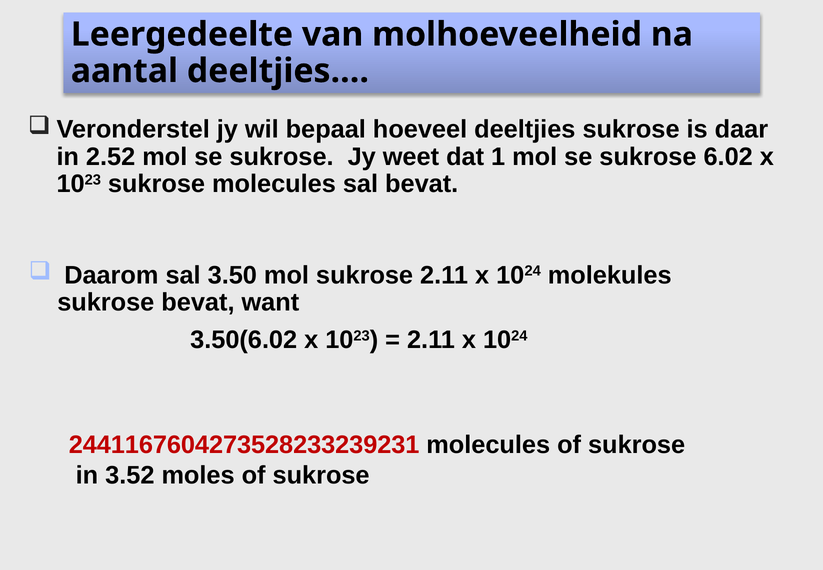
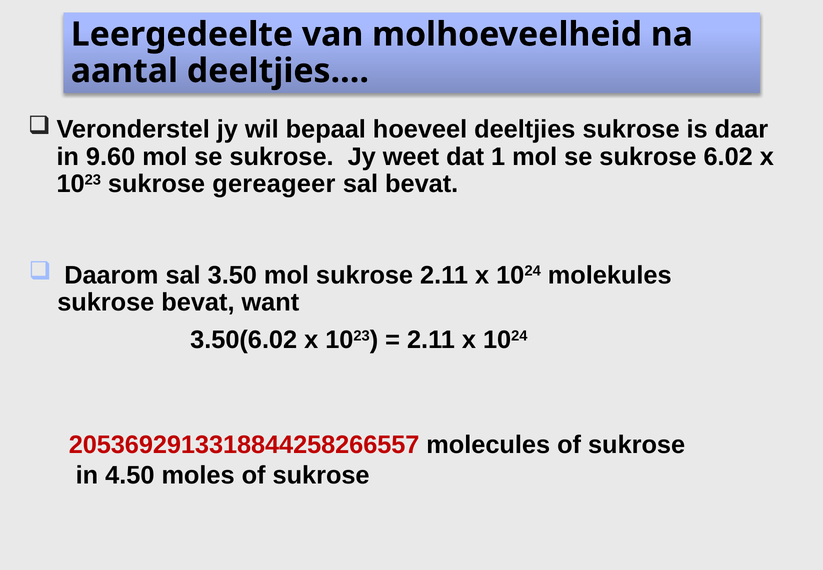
2.52: 2.52 -> 9.60 (111, 157)
sukrose molecules: molecules -> gereageer (274, 184)
2441167604273528233239231: 2441167604273528233239231 -> 2053692913318844258266557 (244, 445)
3.52: 3.52 -> 4.50 (130, 475)
